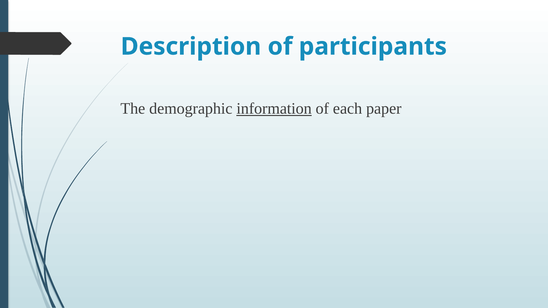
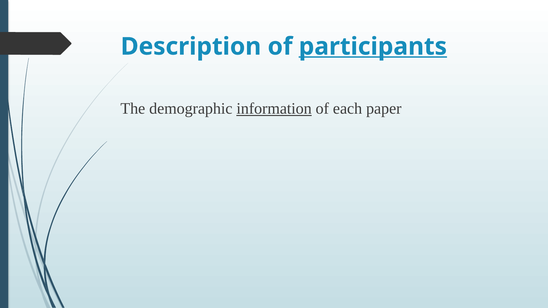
participants underline: none -> present (373, 47)
